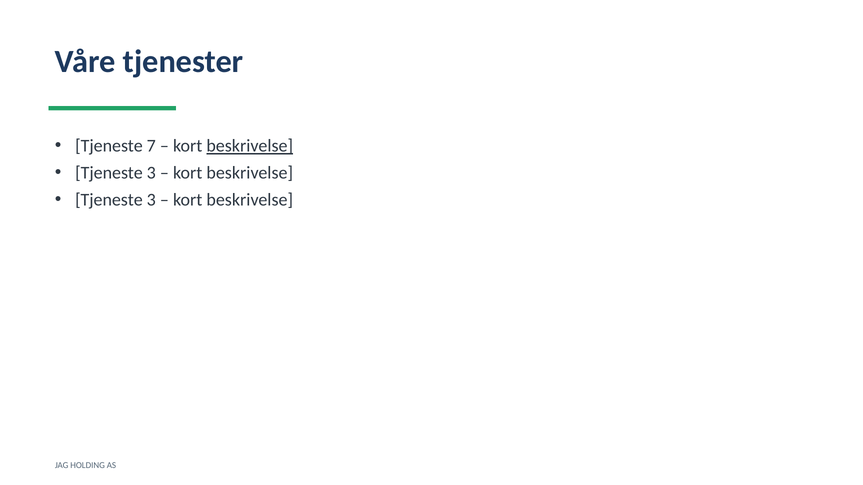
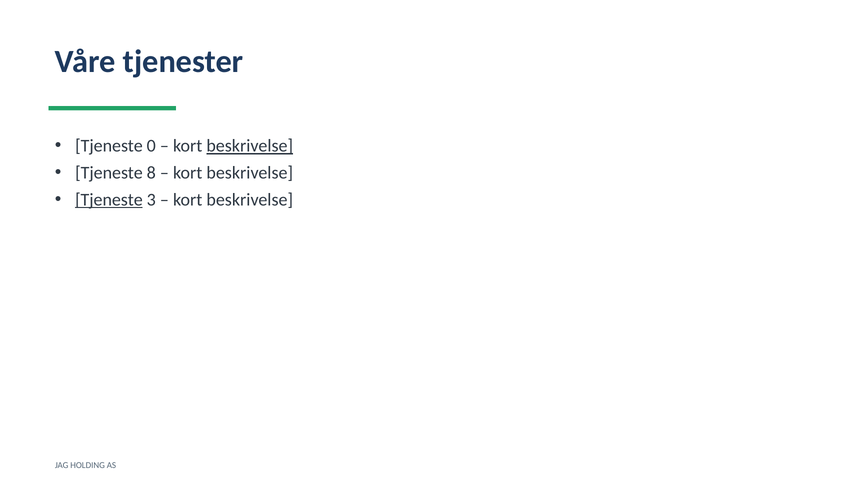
7: 7 -> 0 (151, 146)
3: 3 -> 8 (151, 173)
Tjeneste underline: none -> present (109, 200)
